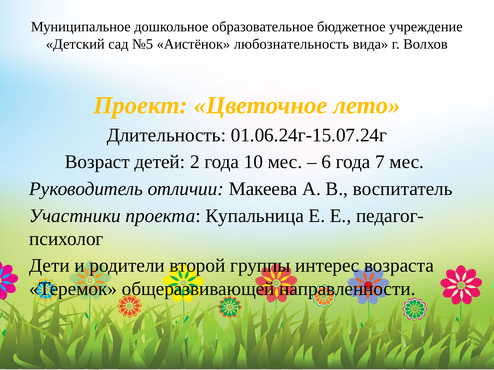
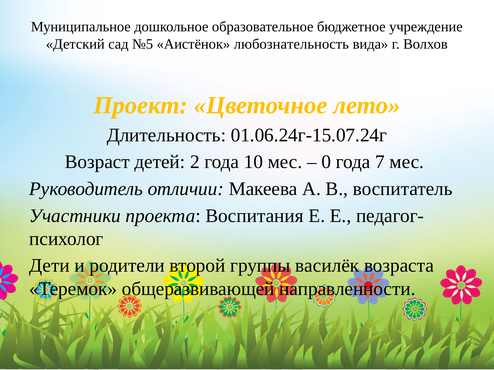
6: 6 -> 0 (326, 162)
Купальница: Купальница -> Воспитания (255, 216)
интерес: интерес -> василёк (327, 266)
